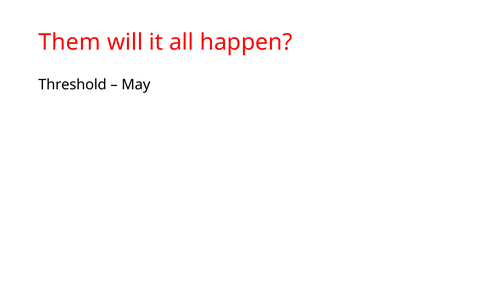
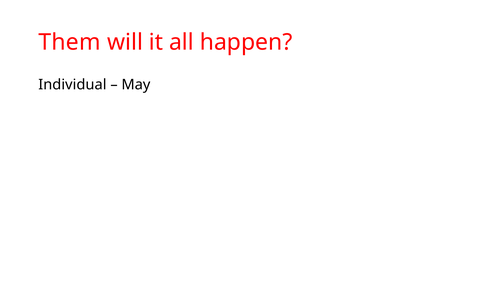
Threshold: Threshold -> Individual (72, 85)
